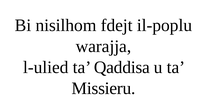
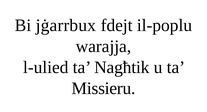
nisilhom: nisilhom -> jġarrbux (66, 25)
Qaddisa: Qaddisa -> Nagħtik (122, 67)
